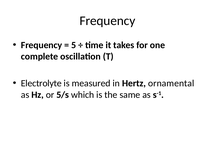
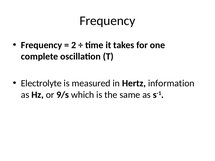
5: 5 -> 2 (74, 45)
ornamental: ornamental -> information (171, 83)
5/s: 5/s -> 9/s (63, 95)
